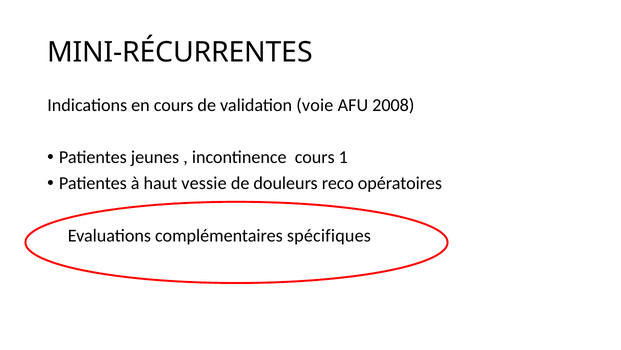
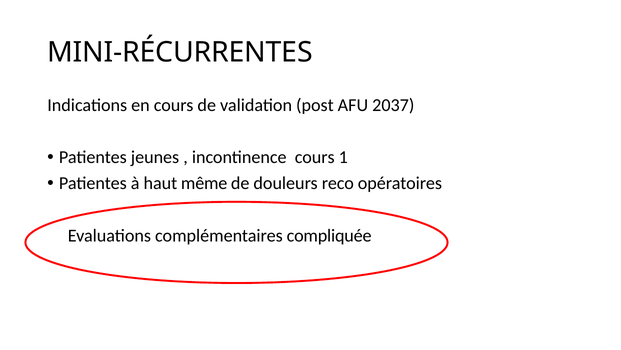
voie: voie -> post (315, 105)
2008: 2008 -> 2037 (393, 105)
vessie: vessie -> même (204, 183)
spécifiques: spécifiques -> compliquée (329, 235)
